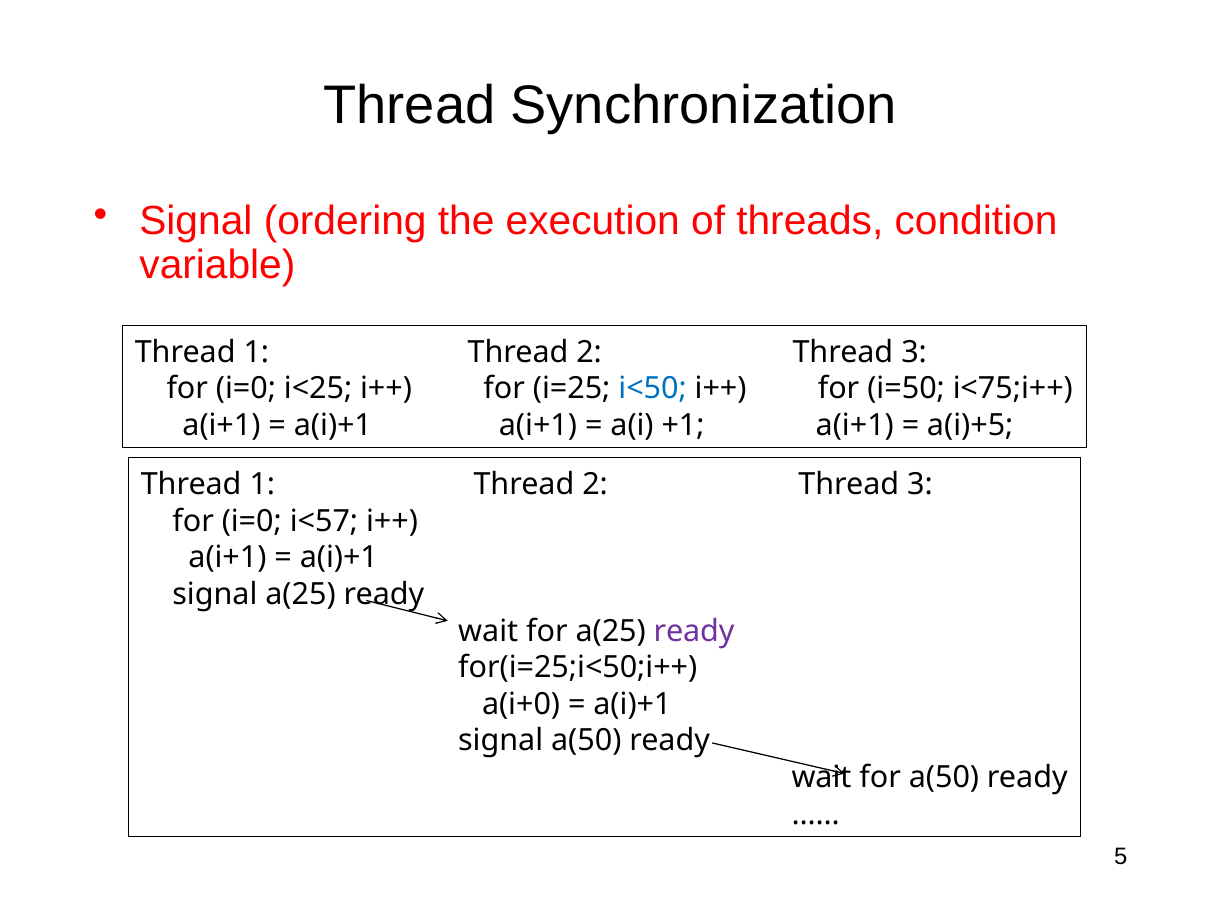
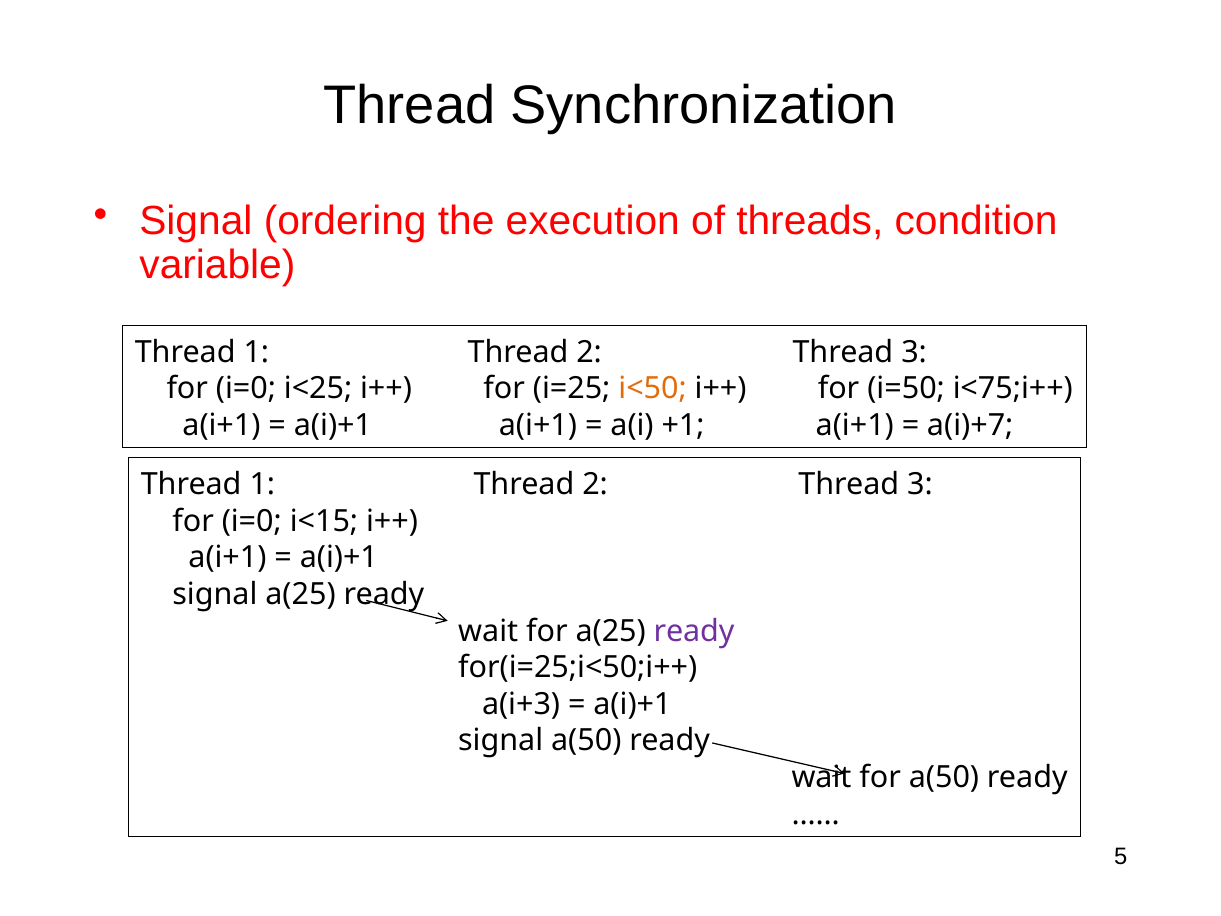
i<50 colour: blue -> orange (653, 389)
a(i)+5: a(i)+5 -> a(i)+7 (970, 425)
i<57: i<57 -> i<15 (324, 521)
a(i+0: a(i+0 -> a(i+3 (521, 704)
